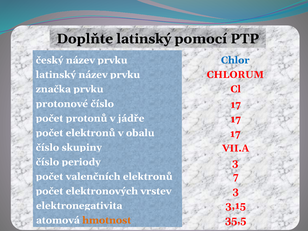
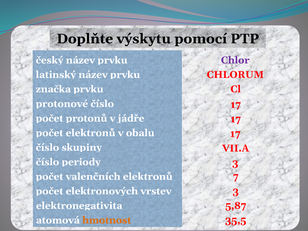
Doplňte latinský: latinský -> výskytu (144, 39)
Chlor colour: blue -> purple (235, 60)
3,15: 3,15 -> 5,87 (236, 206)
